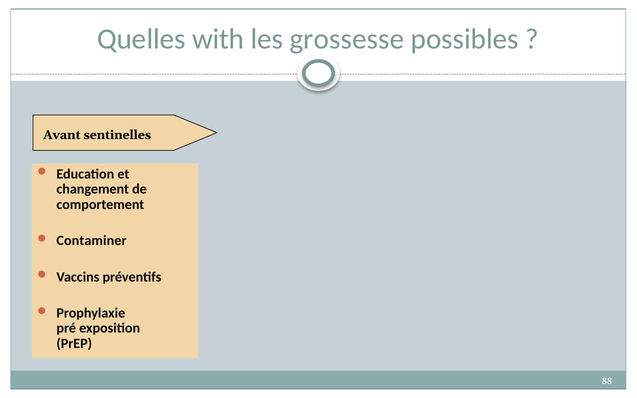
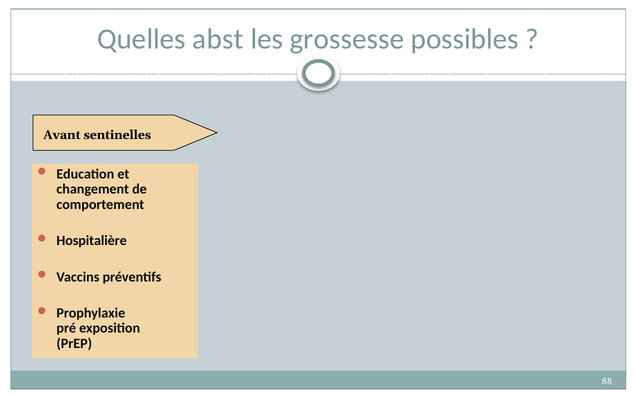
with: with -> abst (218, 39)
Contaminer: Contaminer -> Hospitalière (92, 241)
